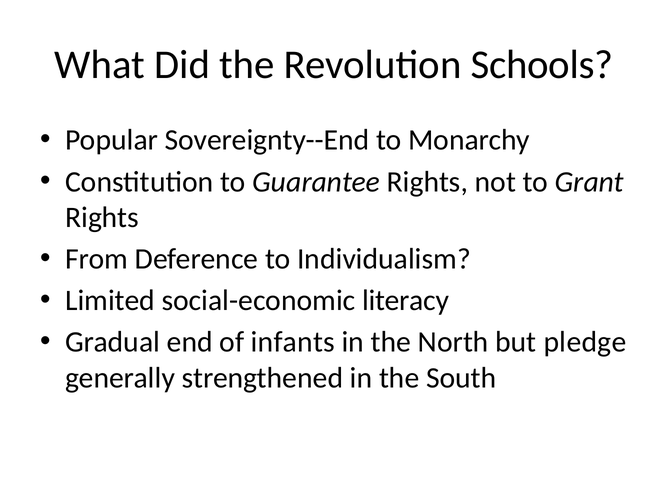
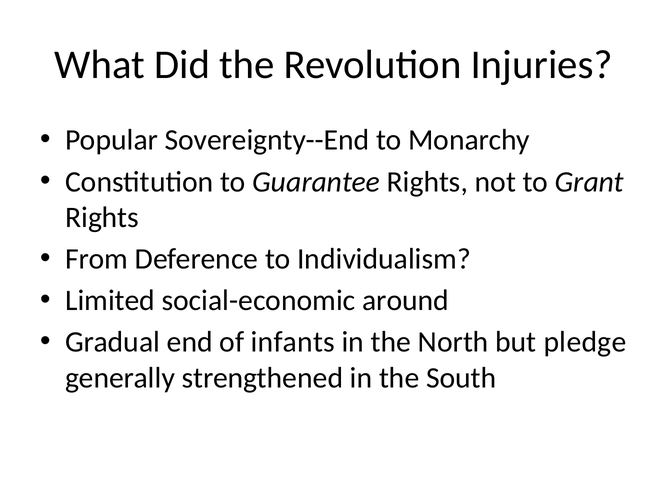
Schools: Schools -> Injuries (542, 65)
literacy: literacy -> around (405, 301)
